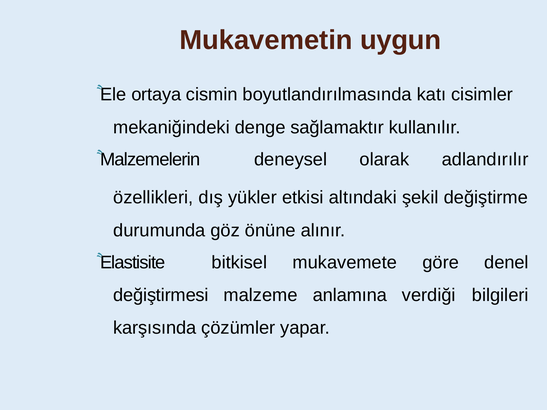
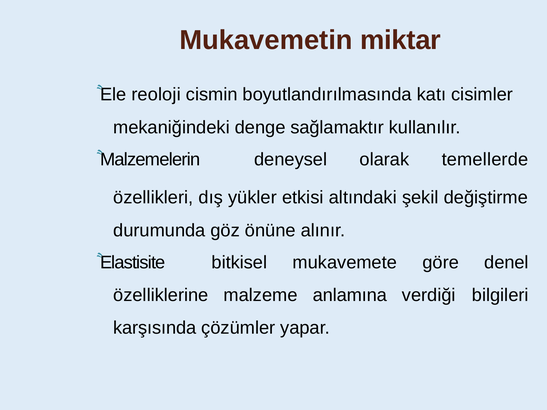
uygun: uygun -> miktar (401, 40)
ortaya: ortaya -> reoloji (156, 95)
adlandırılır: adlandırılır -> temellerde (485, 159)
değiştirmesi: değiştirmesi -> özelliklerine (161, 295)
